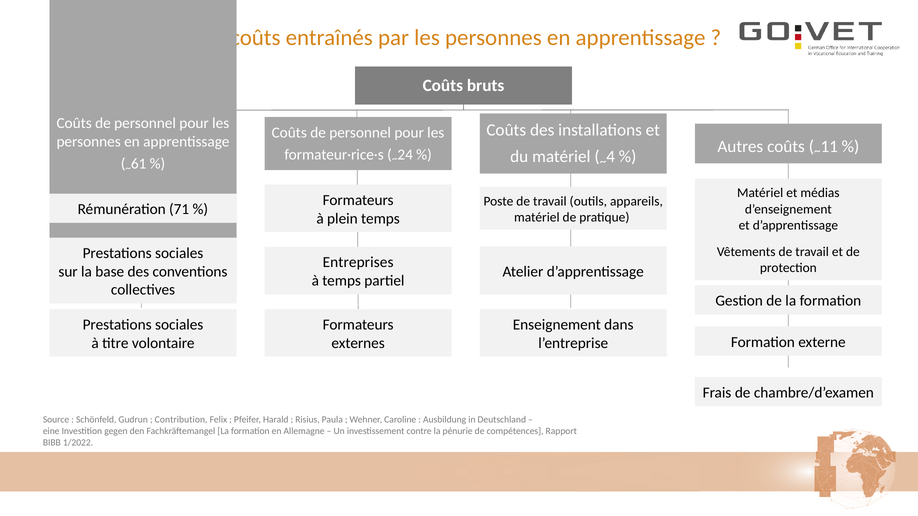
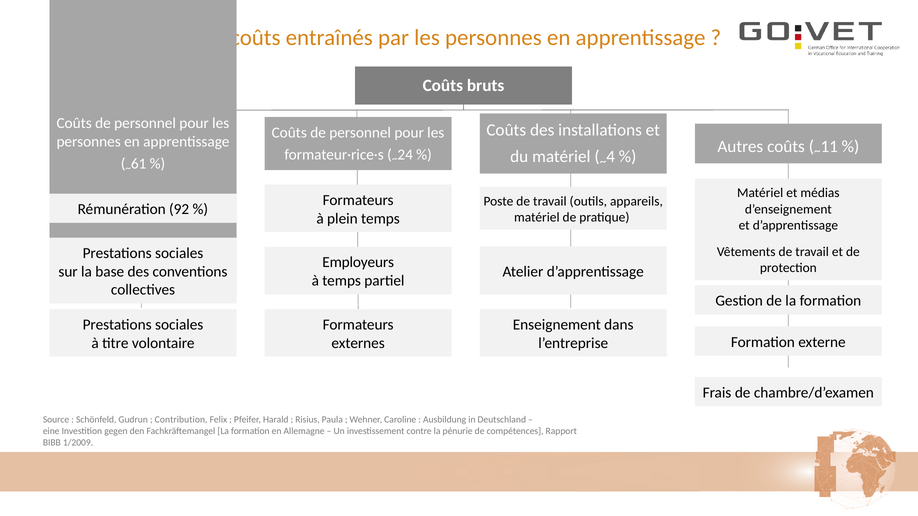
71: 71 -> 92 (179, 209)
Entreprises: Entreprises -> Employeurs (358, 263)
1/2022: 1/2022 -> 1/2009 (78, 443)
